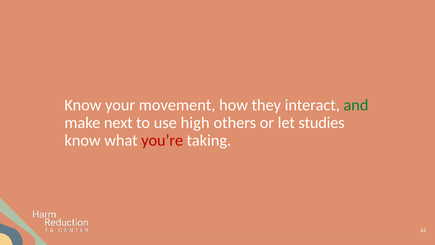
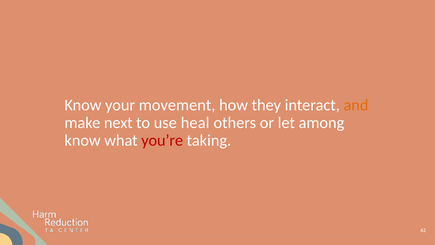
and colour: green -> orange (356, 105)
high: high -> heal (195, 122)
studies: studies -> among (321, 122)
